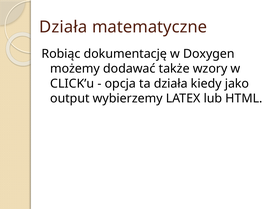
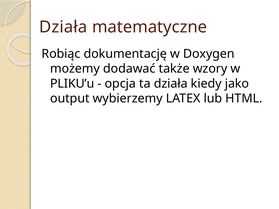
CLICK’u: CLICK’u -> PLIKU’u (72, 84)
